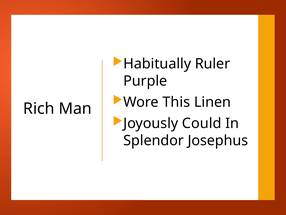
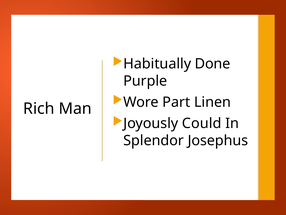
Ruler: Ruler -> Done (213, 64)
This: This -> Part (176, 102)
